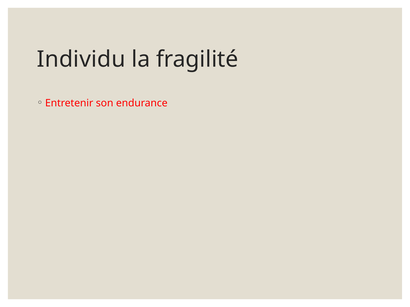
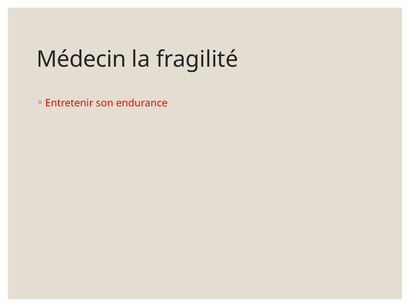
Individu: Individu -> Médecin (81, 59)
